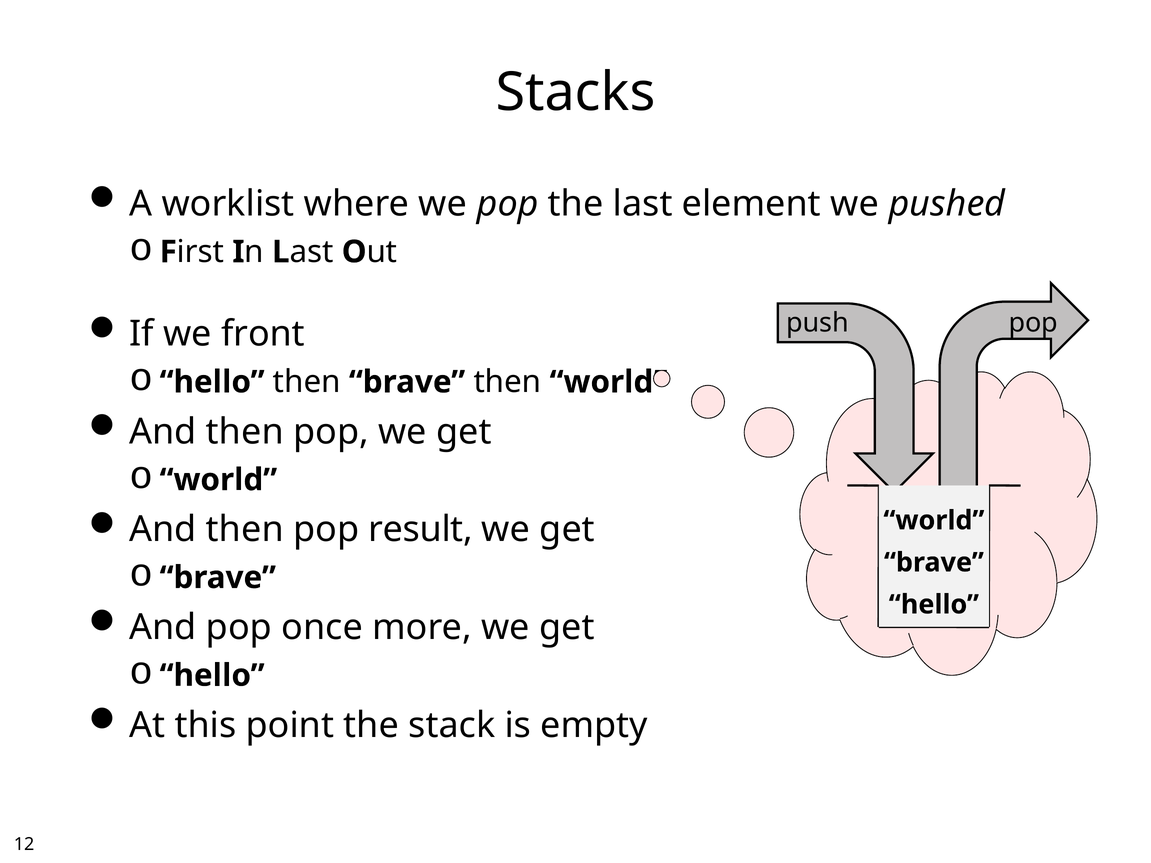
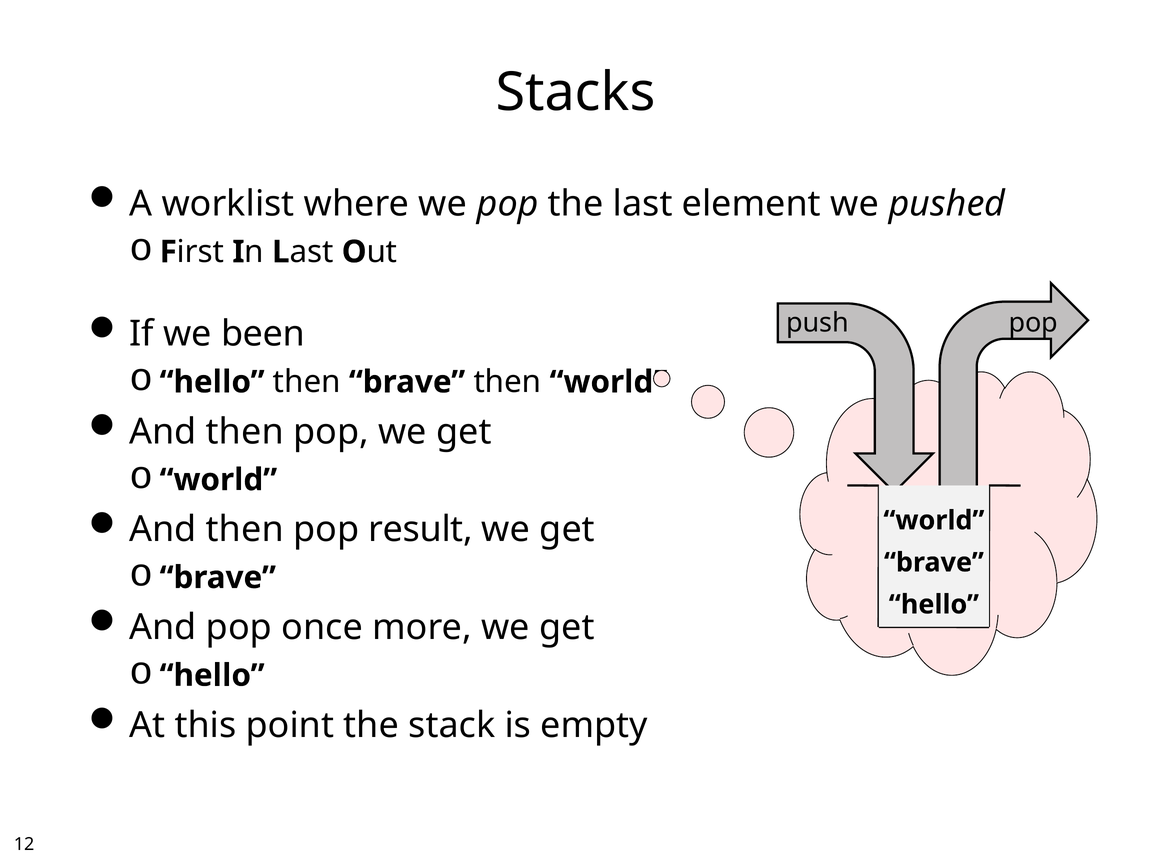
front: front -> been (263, 334)
